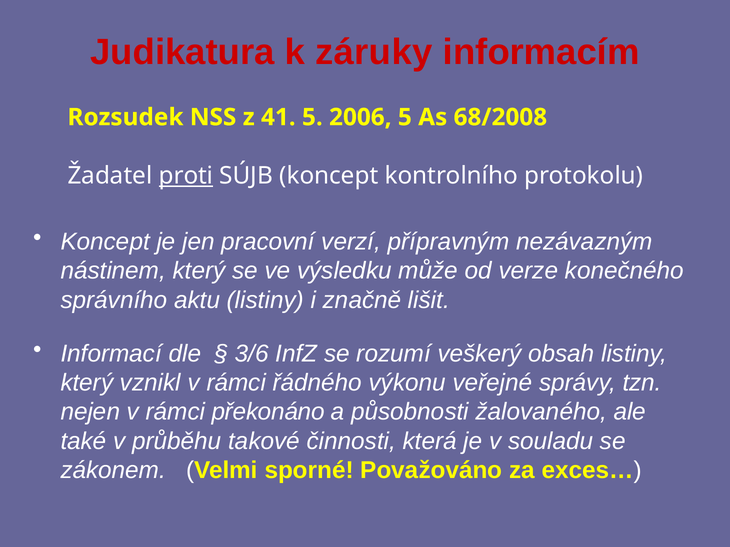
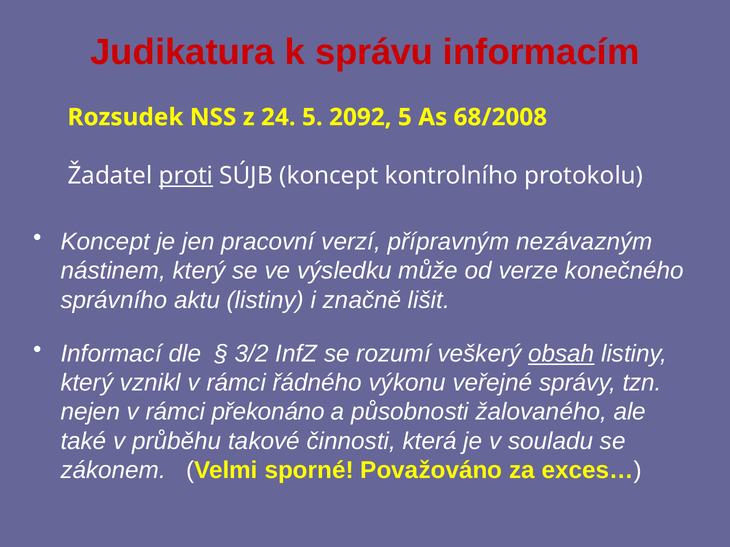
záruky: záruky -> správu (374, 52)
41: 41 -> 24 (278, 117)
2006: 2006 -> 2092 (360, 117)
3/6: 3/6 -> 3/2 (252, 354)
obsah underline: none -> present (561, 354)
